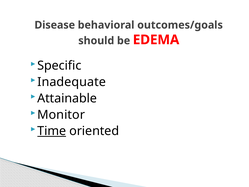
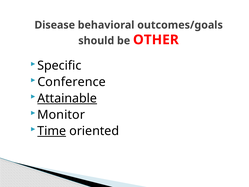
EDEMA: EDEMA -> OTHER (156, 40)
Inadequate: Inadequate -> Conference (72, 82)
Attainable underline: none -> present (67, 98)
